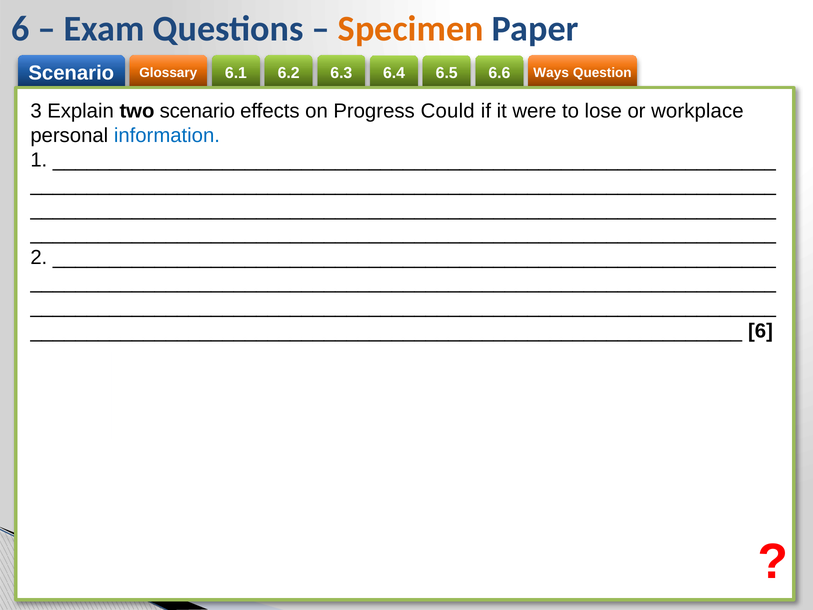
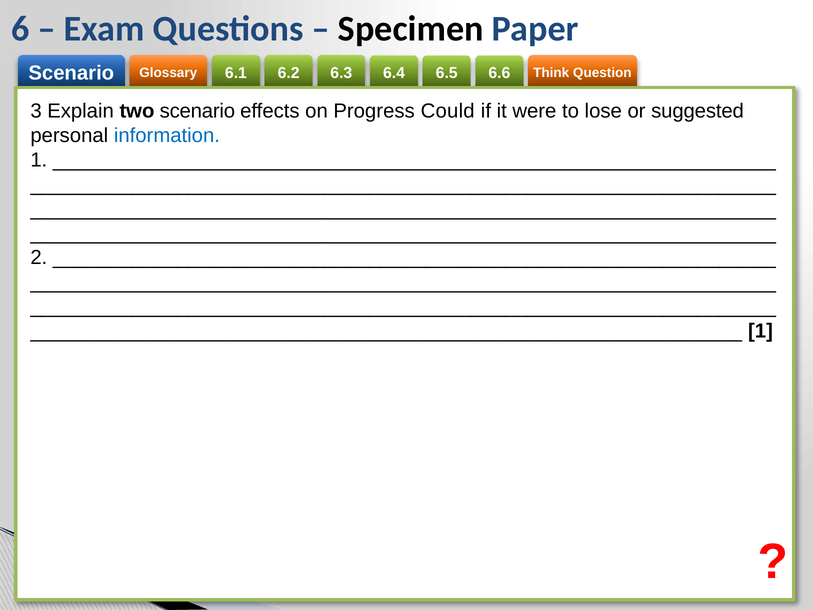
Specimen colour: orange -> black (411, 29)
Ways: Ways -> Think (551, 73)
workplace: workplace -> suggested (698, 111)
6: 6 -> 1 (761, 331)
